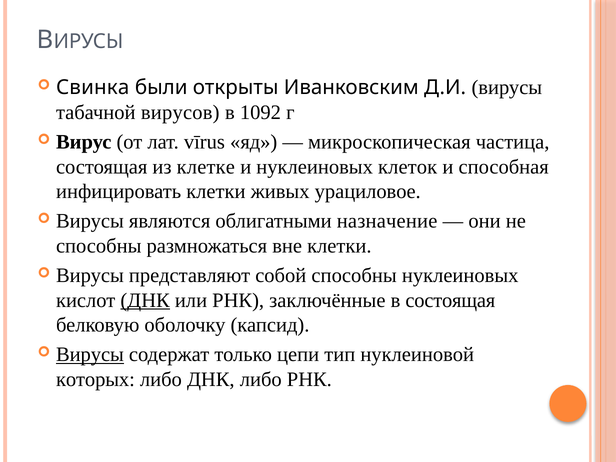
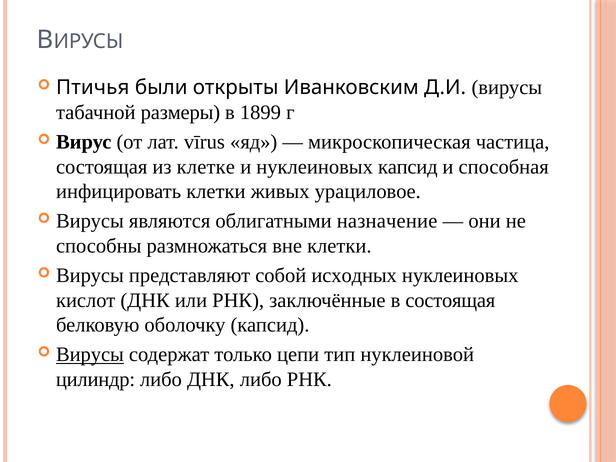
Свинка: Свинка -> Птичья (93, 88)
вирусов: вирусов -> размеры (180, 112)
1092: 1092 -> 1899 (260, 112)
нуклеиновых клеток: клеток -> капсид (408, 167)
собой способны: способны -> исходных (354, 276)
ДНК underline: present -> none (145, 300)
которых: которых -> цилиндр (95, 379)
